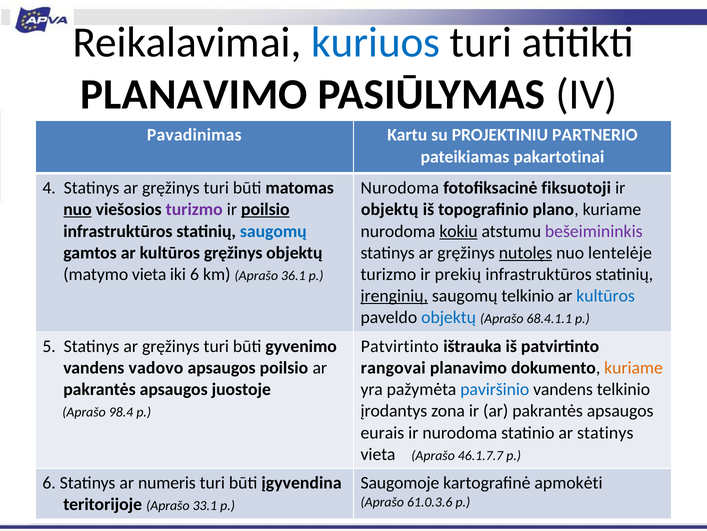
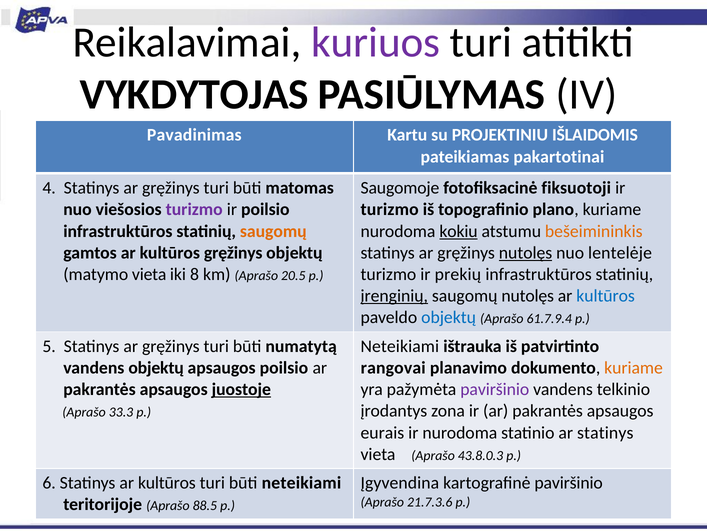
kuriuos colour: blue -> purple (376, 43)
PLANAVIMO: PLANAVIMO -> VYKDYTOJAS (194, 94)
PARTNERIO: PARTNERIO -> IŠLAIDOMIS (595, 135)
Nurodoma: Nurodoma -> Saugomoje (400, 188)
nuo underline: present -> none (77, 209)
poilsio underline: present -> none (265, 209)
objektų: objektų -> turizmo (390, 209)
saugomų colour: blue -> orange (273, 231)
bešeimininkis colour: purple -> orange (594, 231)
iki 6: 6 -> 8 (195, 274)
36.1: 36.1 -> 20.5 (293, 275)
saugomų telkinio: telkinio -> nutolęs (528, 296)
68.4.1.1: 68.4.1.1 -> 61.7.9.4 (549, 318)
gyvenimo: gyvenimo -> numatytą (301, 346)
Patvirtinto: Patvirtinto -> Neteikiami (400, 346)
vandens vadovo: vadovo -> objektų (156, 367)
juostoje underline: none -> present (241, 389)
paviršinio colour: blue -> purple (495, 389)
98.4: 98.4 -> 33.3 (121, 412)
46.1.7.7: 46.1.7.7 -> 43.8.0.3 (481, 455)
Statinys ar numeris: numeris -> kultūros (167, 482)
būti įgyvendina: įgyvendina -> neteikiami (301, 482)
Saugomoje: Saugomoje -> Įgyvendina (400, 482)
kartografinė apmokėti: apmokėti -> paviršinio (569, 482)
61.0.3.6: 61.0.3.6 -> 21.7.3.6 (430, 501)
33.1: 33.1 -> 88.5 (205, 505)
